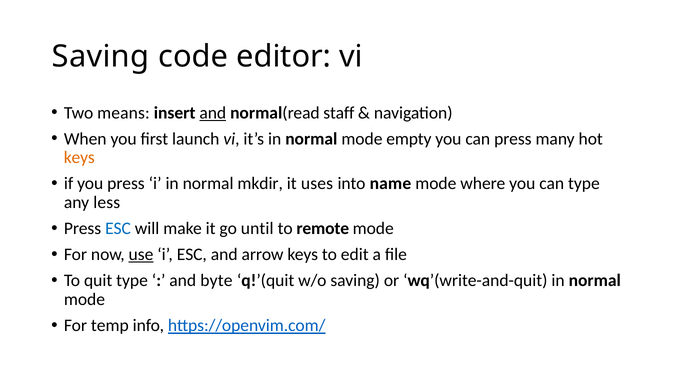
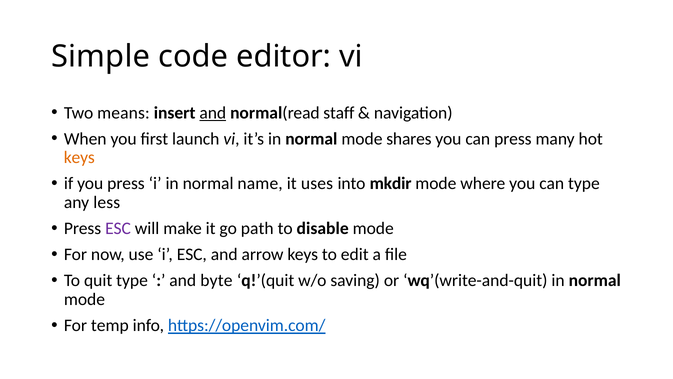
Saving: Saving -> Simple (101, 57)
empty: empty -> shares (409, 139)
mkdir: mkdir -> name (260, 183)
name: name -> mkdir (391, 183)
ESC colour: blue -> purple (118, 228)
until: until -> path (257, 228)
remote: remote -> disable (323, 228)
use underline: present -> none (141, 254)
